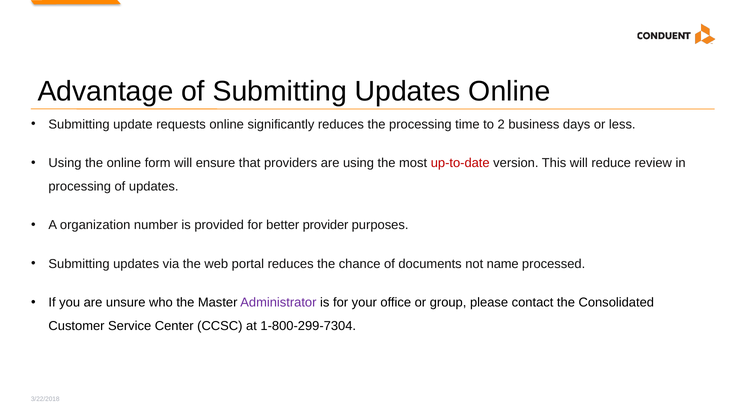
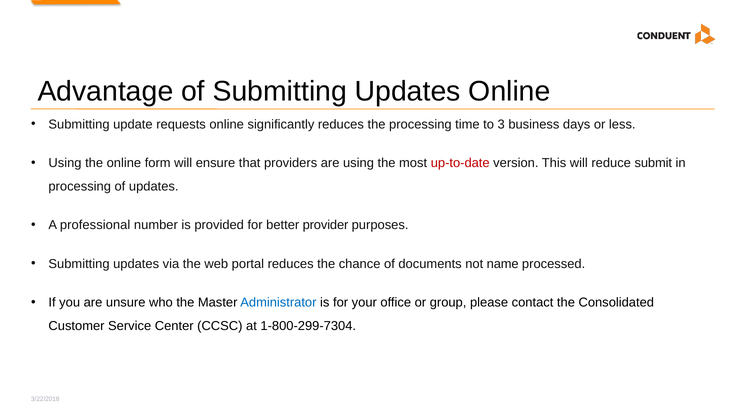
2: 2 -> 3 (501, 125)
review: review -> submit (653, 163)
organization: organization -> professional (95, 225)
Administrator colour: purple -> blue (278, 303)
